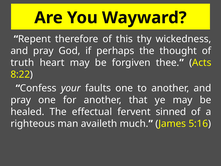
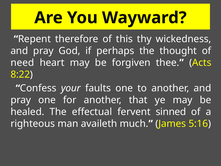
truth: truth -> need (22, 63)
